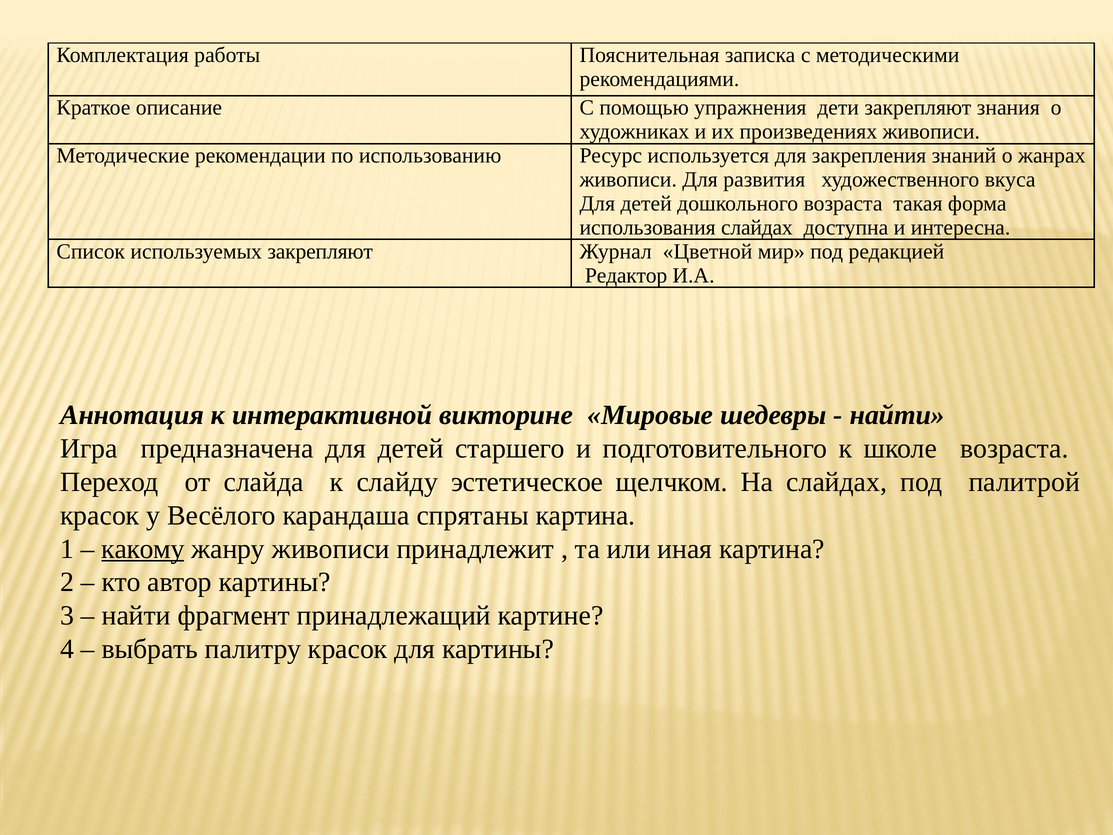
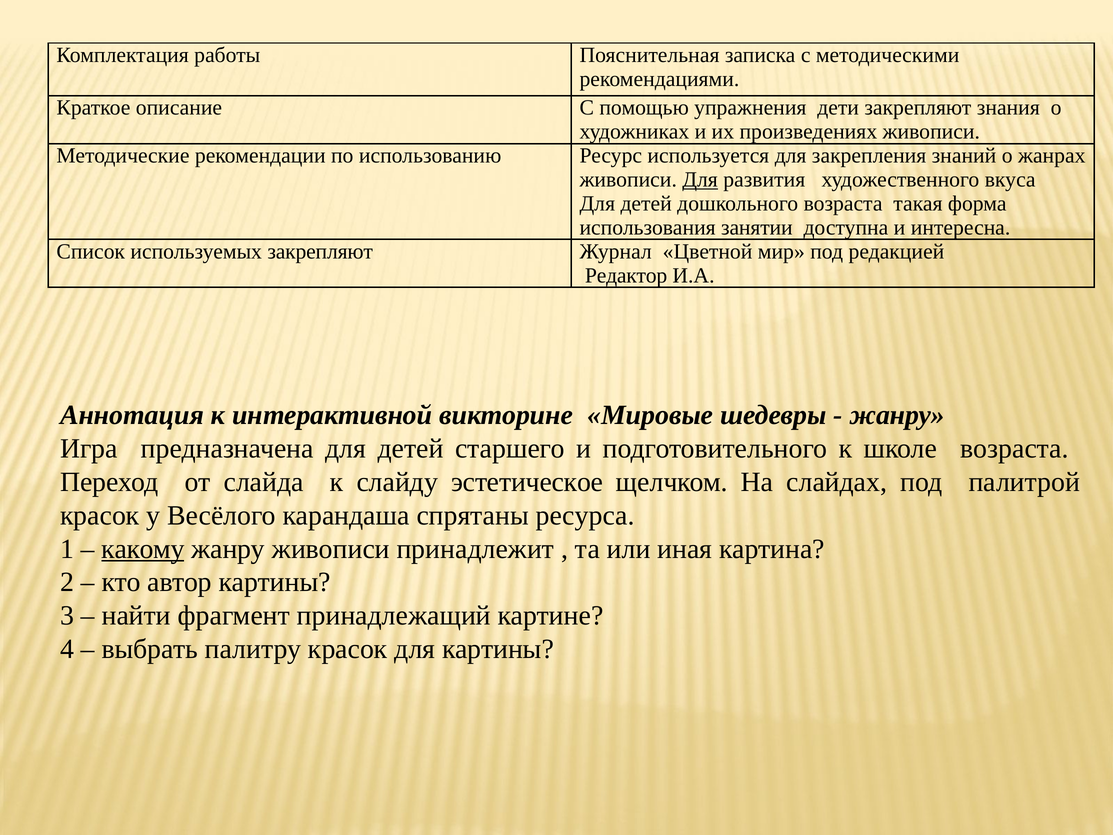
Для underline: none -> present (700, 180)
использования слайдах: слайдах -> занятии (757, 227)
найти: найти -> жанру (897, 415)
спрятаны картина: картина -> ресурса (585, 515)
